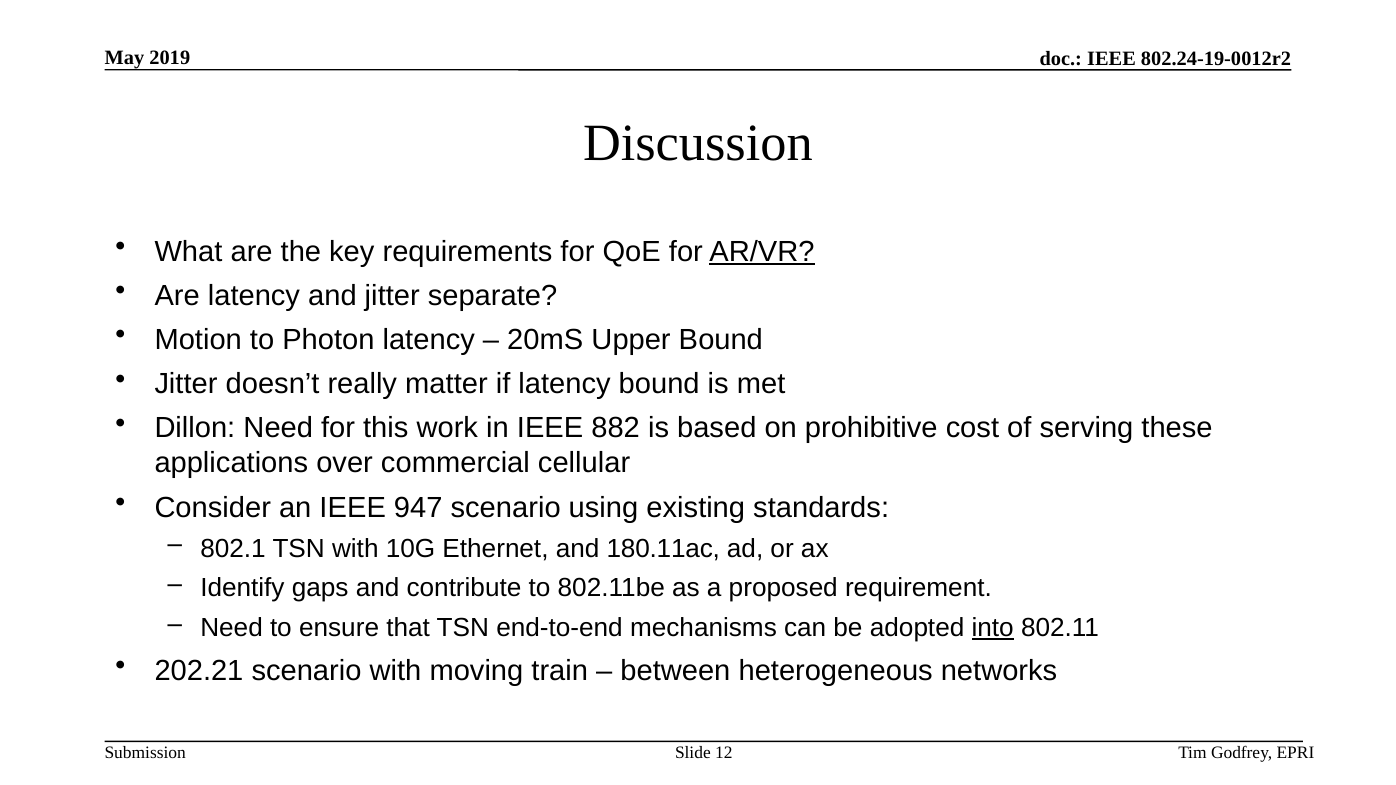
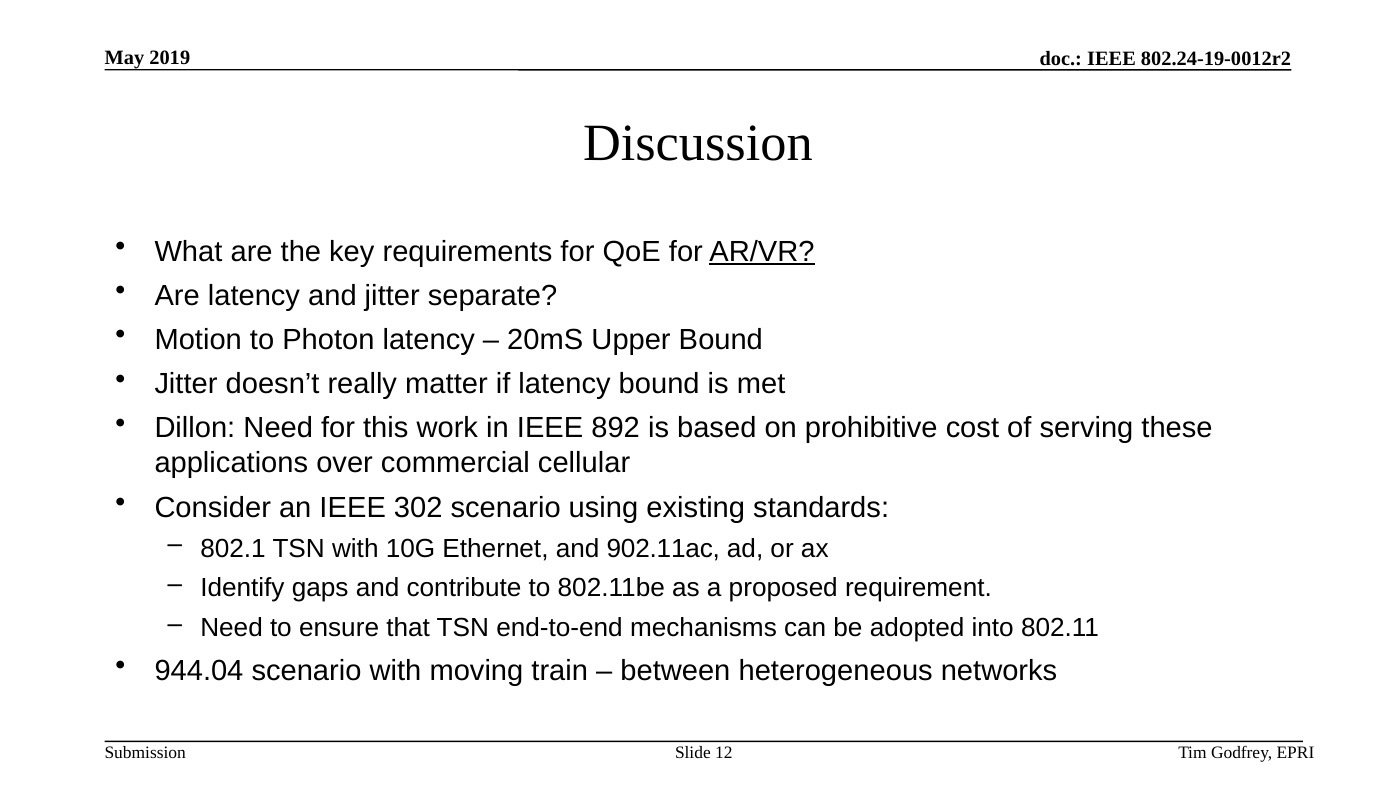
882: 882 -> 892 (616, 429)
947: 947 -> 302 (418, 508)
180.11ac: 180.11ac -> 902.11ac (663, 549)
into underline: present -> none (993, 628)
202.21: 202.21 -> 944.04 (199, 671)
